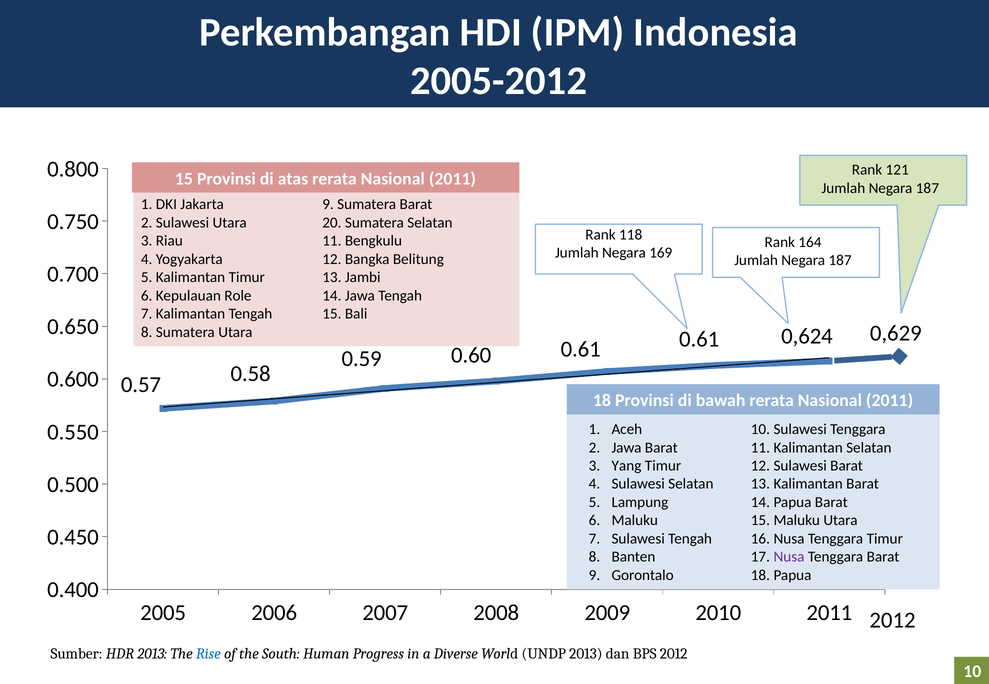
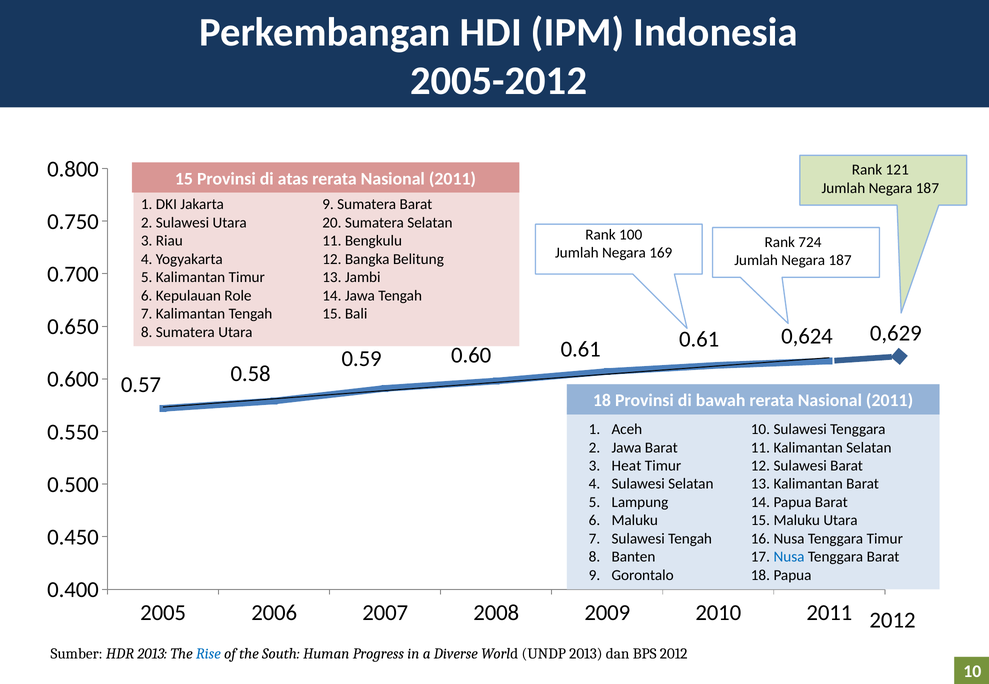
118: 118 -> 100 (631, 235)
164: 164 -> 724 (810, 242)
Yang: Yang -> Heat (626, 466)
Nusa colour: purple -> blue (789, 558)
